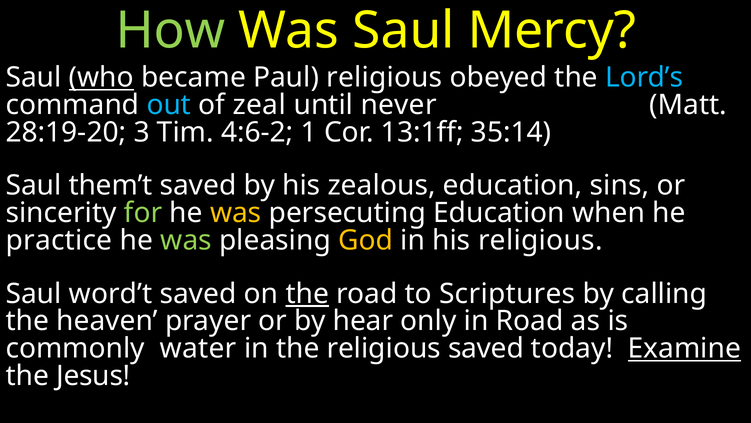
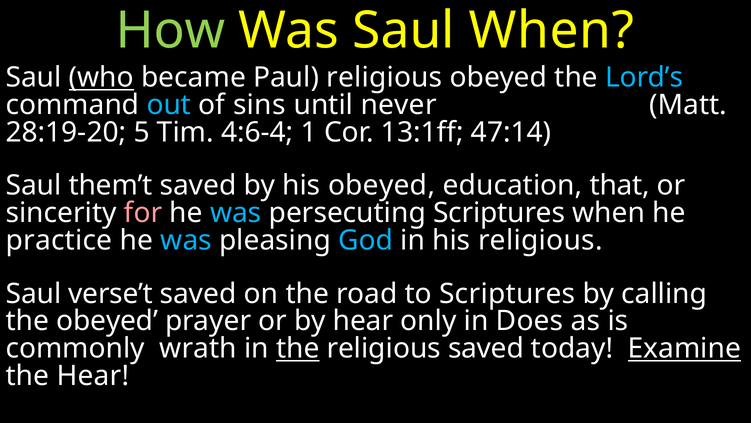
Saul Mercy: Mercy -> When (551, 31)
zeal: zeal -> sins (259, 105)
3: 3 -> 5 (142, 132)
4:6-2: 4:6-2 -> 4:6-4 (257, 132)
35:14: 35:14 -> 47:14 (511, 132)
his zealous: zealous -> obeyed (382, 185)
sins: sins -> that (620, 185)
for colour: light green -> pink (143, 213)
was colour: yellow -> light blue (236, 213)
persecuting Education: Education -> Scriptures (499, 213)
was colour: light green -> light blue (186, 240)
God colour: yellow -> light blue (366, 240)
word’t: word’t -> verse’t (111, 293)
the underline: present -> none (307, 293)
the heaven: heaven -> obeyed (107, 321)
in Road: Road -> Does (530, 321)
water: water -> wrath (198, 348)
the underline: none -> present (298, 348)
the Jesus: Jesus -> Hear (93, 375)
